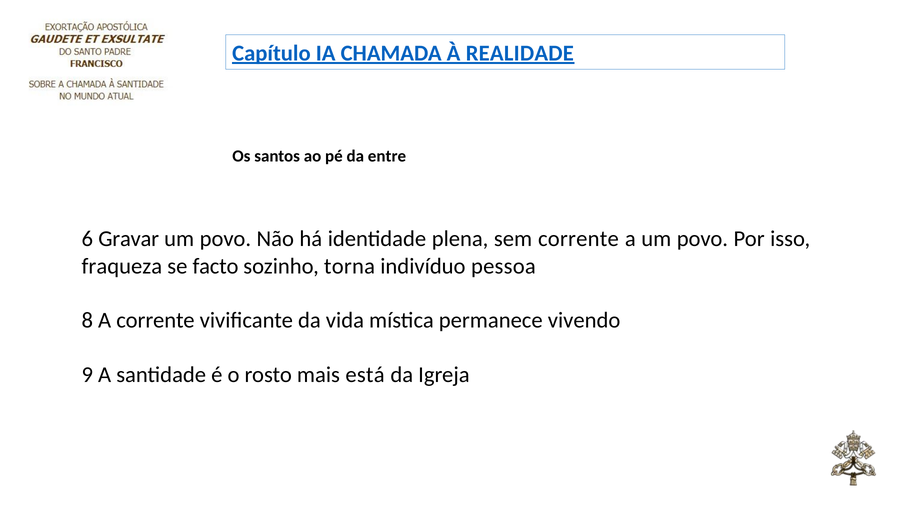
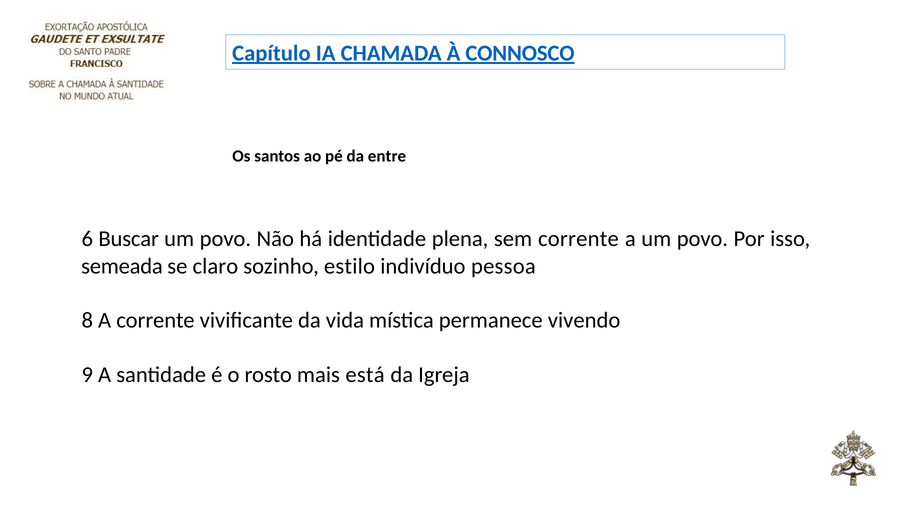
REALIDADE: REALIDADE -> CONNOSCO (520, 53)
Gravar: Gravar -> Buscar (129, 239)
fraqueza: fraqueza -> semeada (122, 266)
facto: facto -> claro (215, 266)
torna: torna -> estilo (349, 266)
